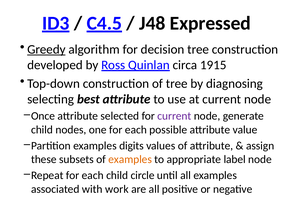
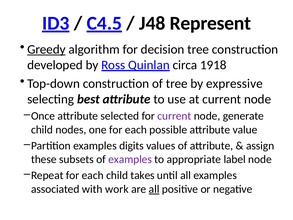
Expressed: Expressed -> Represent (210, 23)
1915: 1915 -> 1918 (213, 65)
diagnosing: diagnosing -> expressive (234, 83)
examples colour: orange -> purple (130, 159)
circle: circle -> takes (143, 175)
all underline: none -> present (154, 189)
